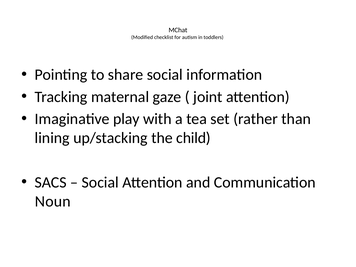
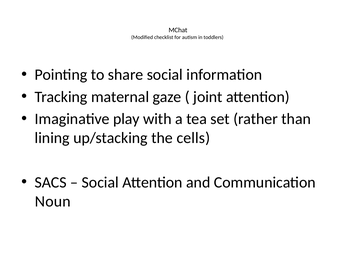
child: child -> cells (193, 138)
